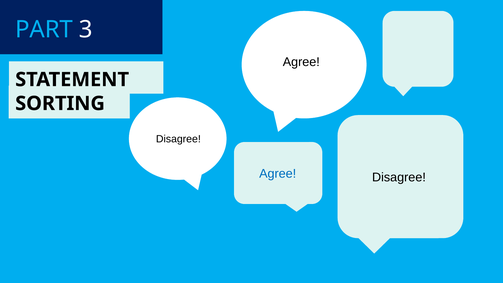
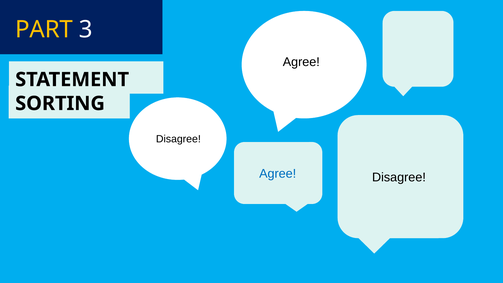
PART colour: light blue -> yellow (44, 29)
